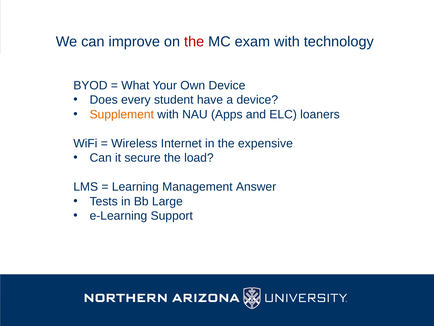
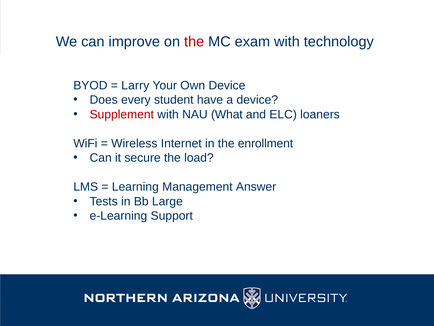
What: What -> Larry (135, 85)
Supplement colour: orange -> red (122, 114)
Apps: Apps -> What (227, 114)
expensive: expensive -> enrollment (266, 143)
